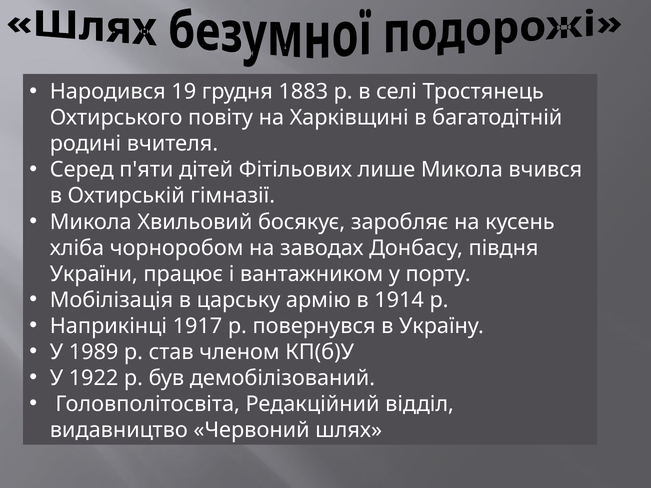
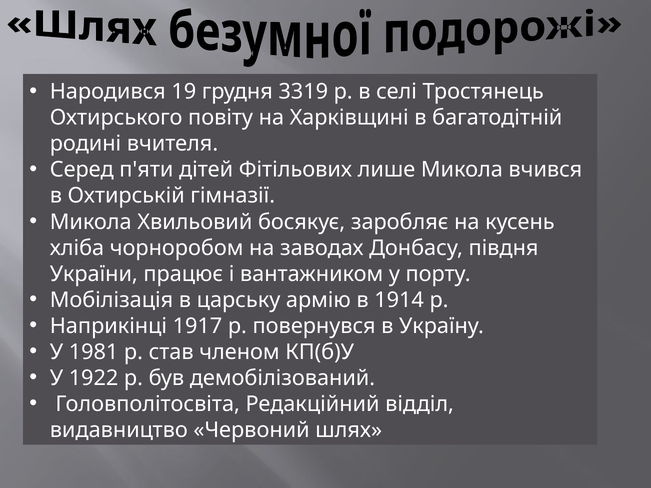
1883: 1883 -> 3319 (303, 92)
1989: 1989 -> 1981 (94, 352)
